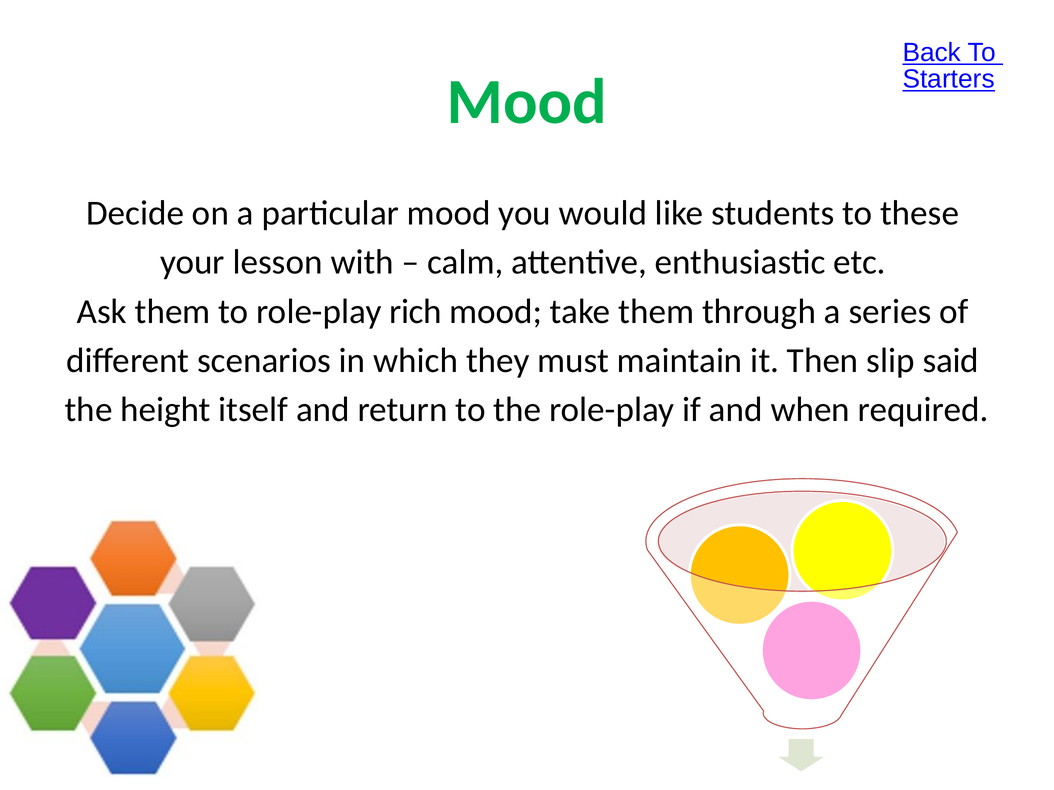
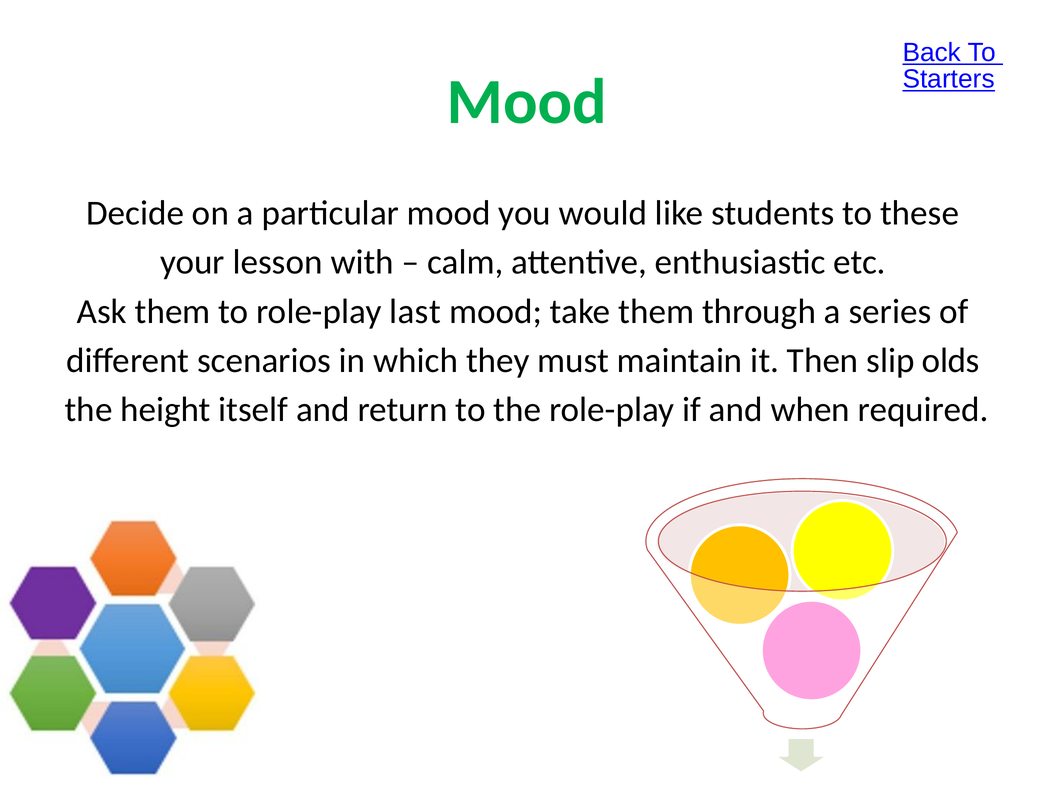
rich: rich -> last (415, 312)
said: said -> olds (951, 361)
